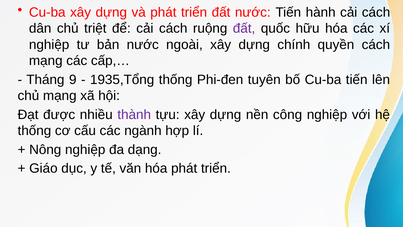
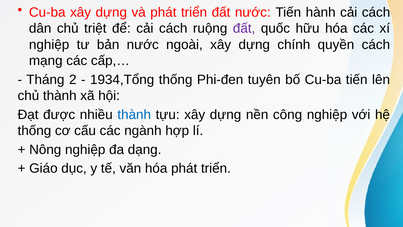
9: 9 -> 2 (73, 80)
1935,Tổng: 1935,Tổng -> 1934,Tổng (122, 80)
chủ mạng: mạng -> thành (60, 96)
thành colour: purple -> blue (134, 114)
